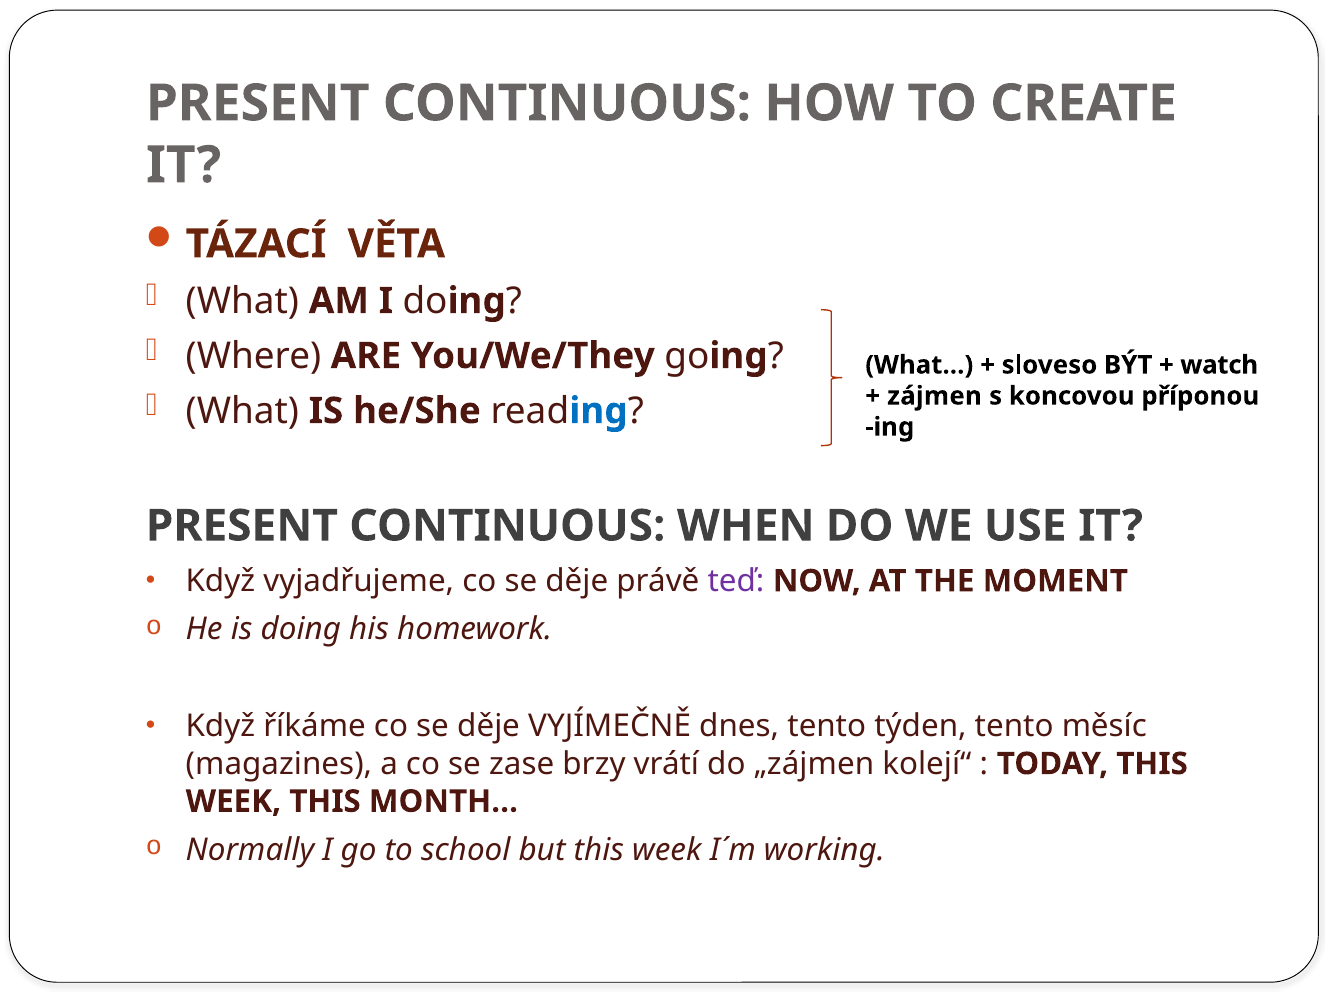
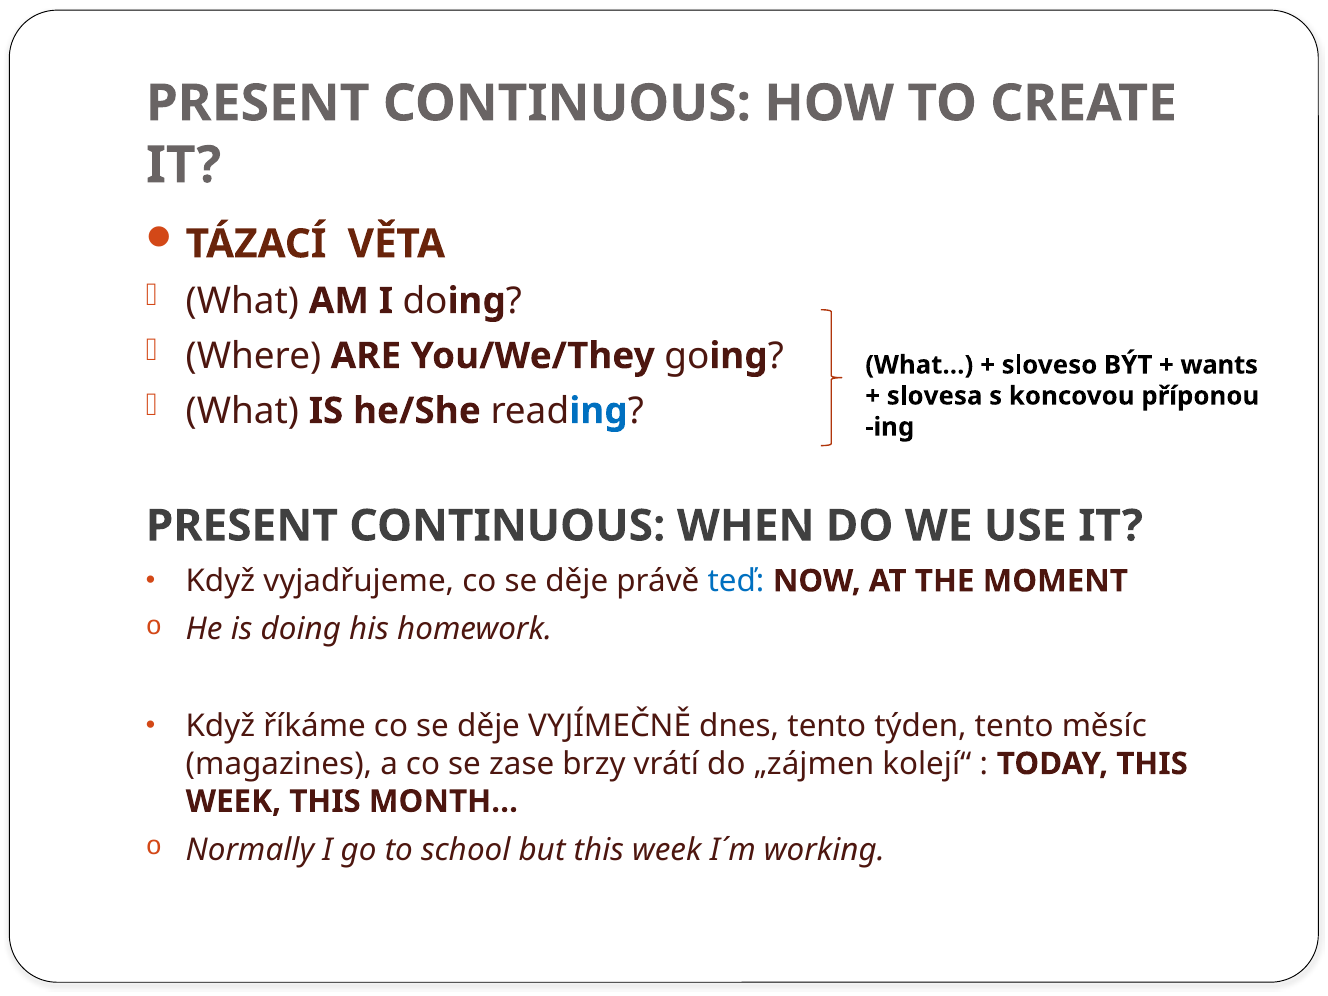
watch: watch -> wants (1219, 365)
zájmen: zájmen -> slovesa (935, 396)
teď colour: purple -> blue (736, 581)
